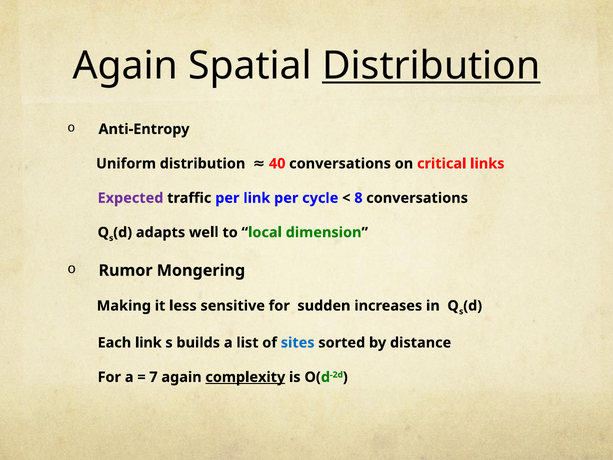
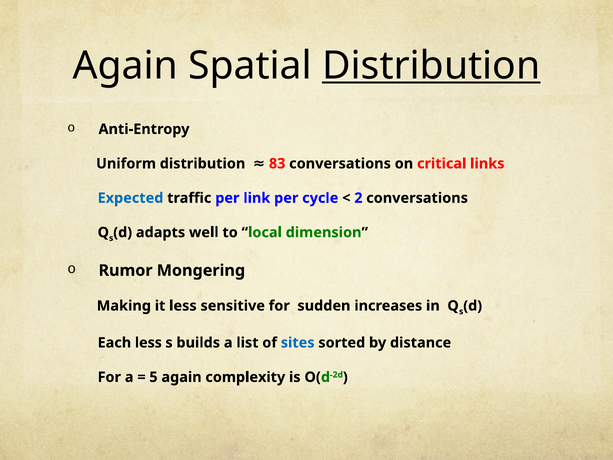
40: 40 -> 83 (277, 164)
Expected colour: purple -> blue (130, 198)
8: 8 -> 2 (358, 198)
Each link: link -> less (148, 343)
7: 7 -> 5 (153, 377)
complexity underline: present -> none (245, 377)
